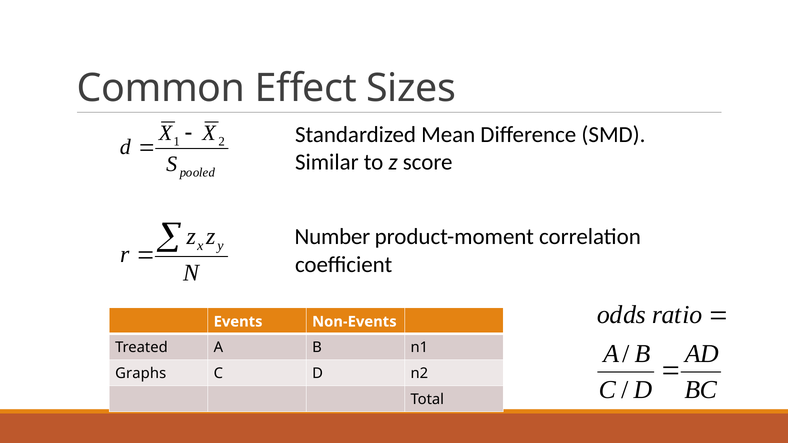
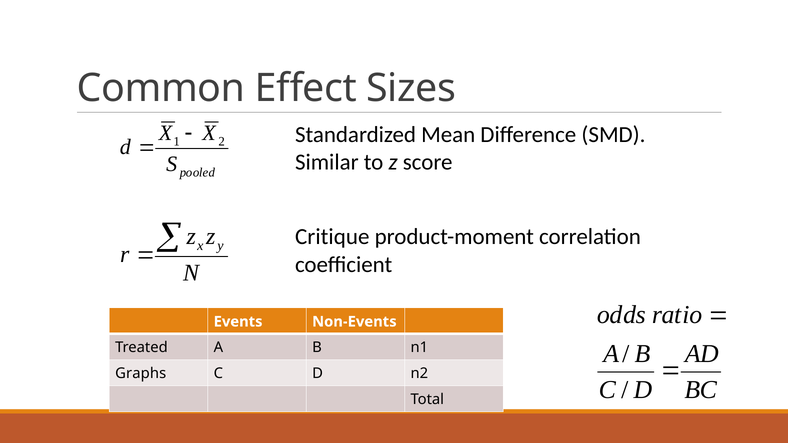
Number: Number -> Critique (332, 237)
